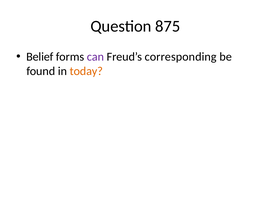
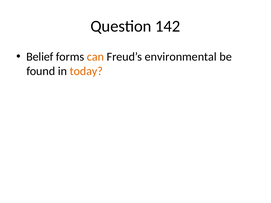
875: 875 -> 142 (168, 26)
can colour: purple -> orange (95, 57)
corresponding: corresponding -> environmental (181, 57)
